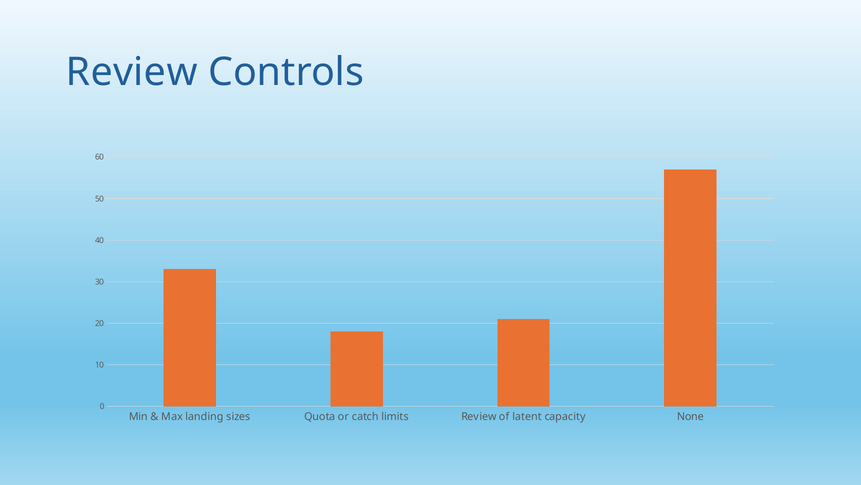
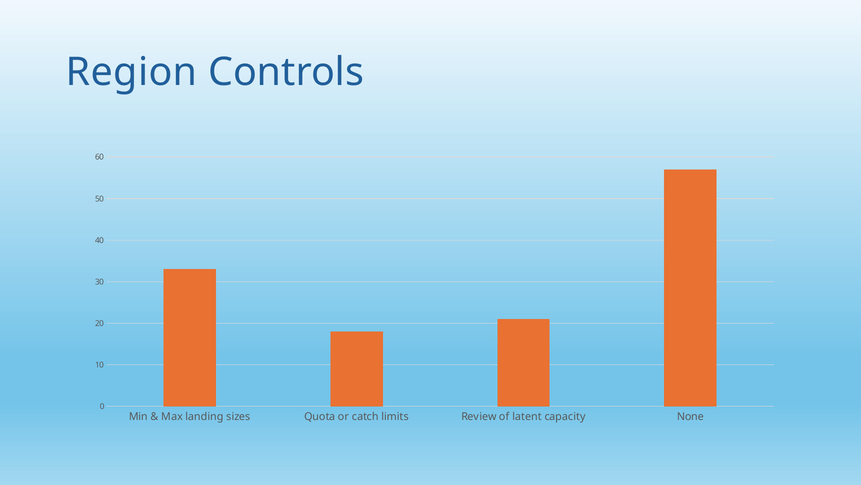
Review: Review -> Region (132, 72)
